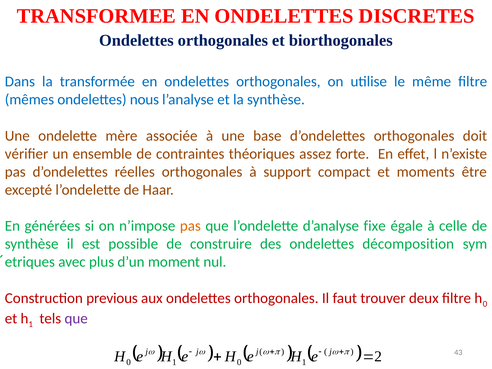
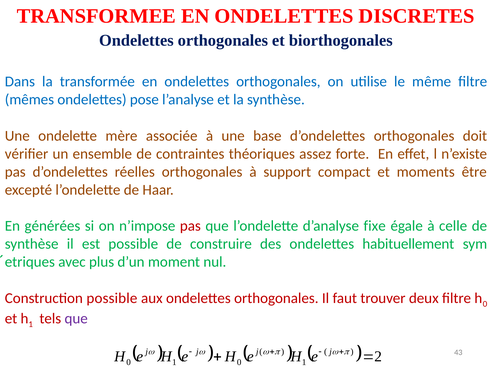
nous: nous -> pose (144, 100)
pas colour: orange -> red (190, 226)
décomposition: décomposition -> habituellement (408, 244)
Construction previous: previous -> possible (112, 298)
